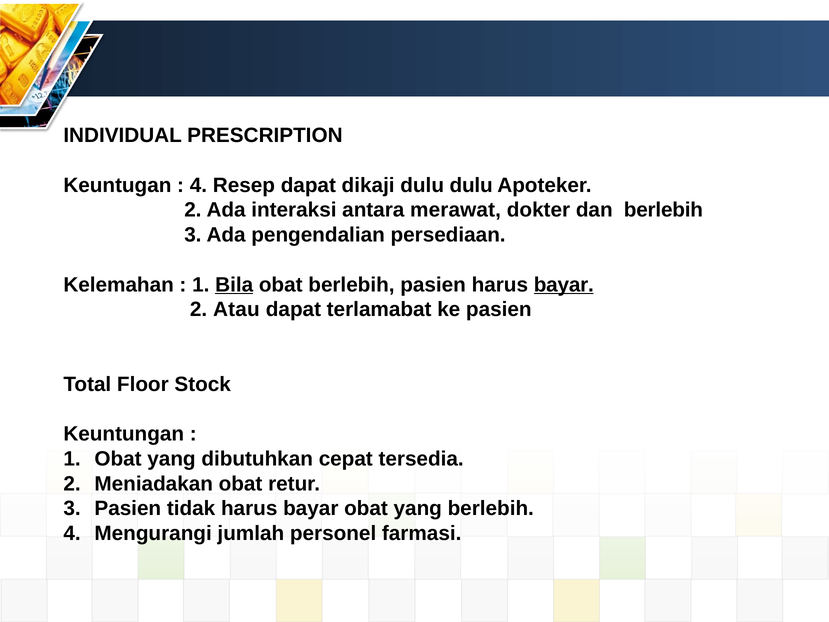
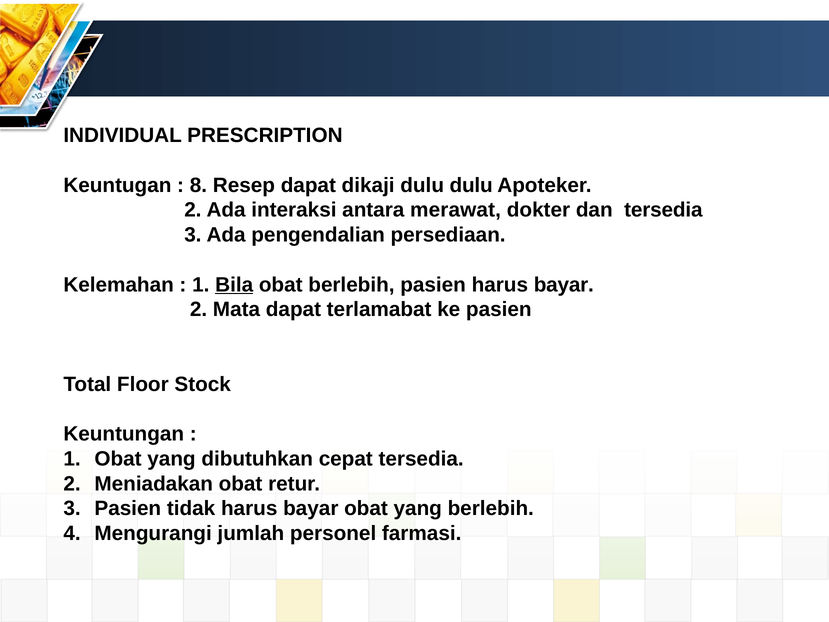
4: 4 -> 8 (198, 185)
dan berlebih: berlebih -> tersedia (663, 210)
bayar underline: present -> none (564, 285)
Atau: Atau -> Mata (236, 309)
